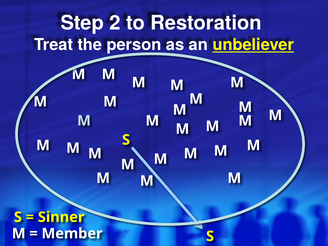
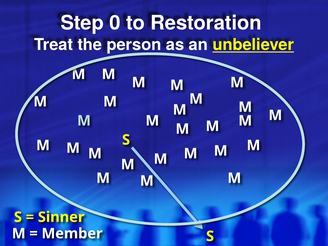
2: 2 -> 0 (115, 23)
